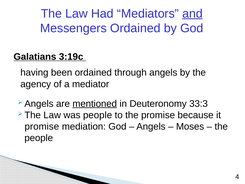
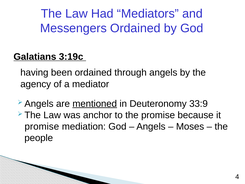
and underline: present -> none (192, 14)
33:3: 33:3 -> 33:9 (199, 104)
was people: people -> anchor (98, 115)
